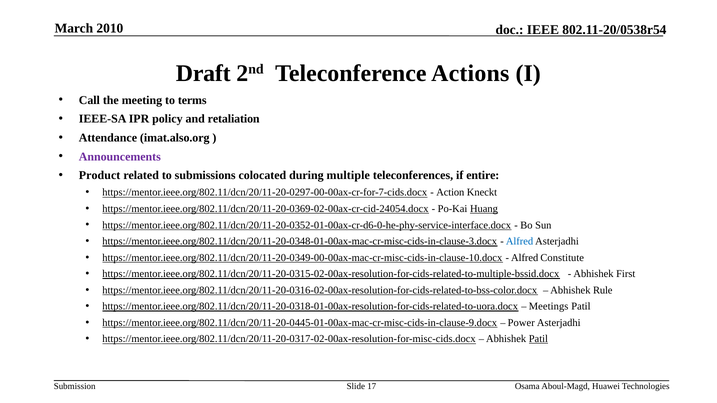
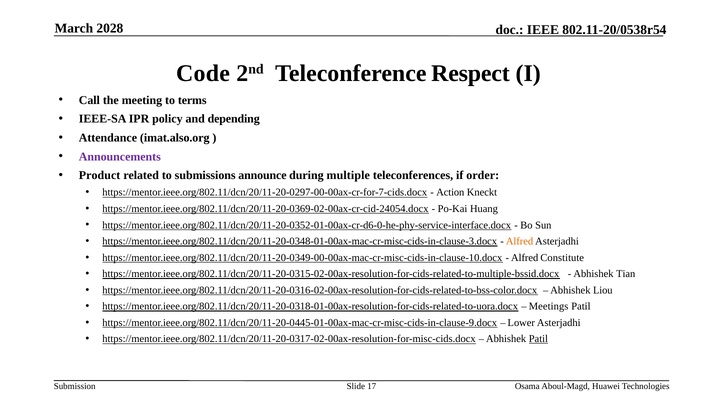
2010: 2010 -> 2028 (110, 29)
Draft: Draft -> Code (203, 73)
Actions: Actions -> Respect (470, 73)
retaliation: retaliation -> depending (234, 119)
colocated: colocated -> announce (262, 176)
entire: entire -> order (483, 176)
Huang underline: present -> none (484, 209)
Alfred colour: blue -> orange (520, 242)
First: First -> Tian (626, 274)
Rule: Rule -> Liou (603, 290)
Power: Power -> Lower (521, 323)
